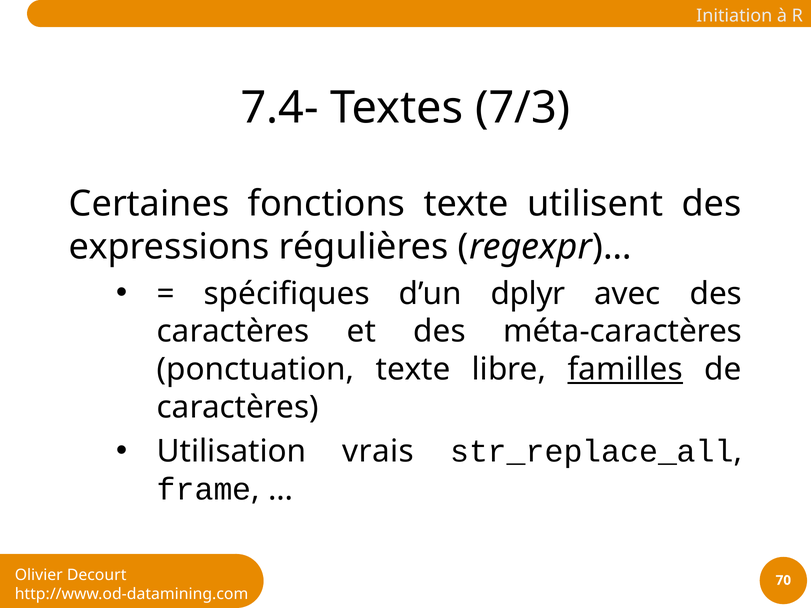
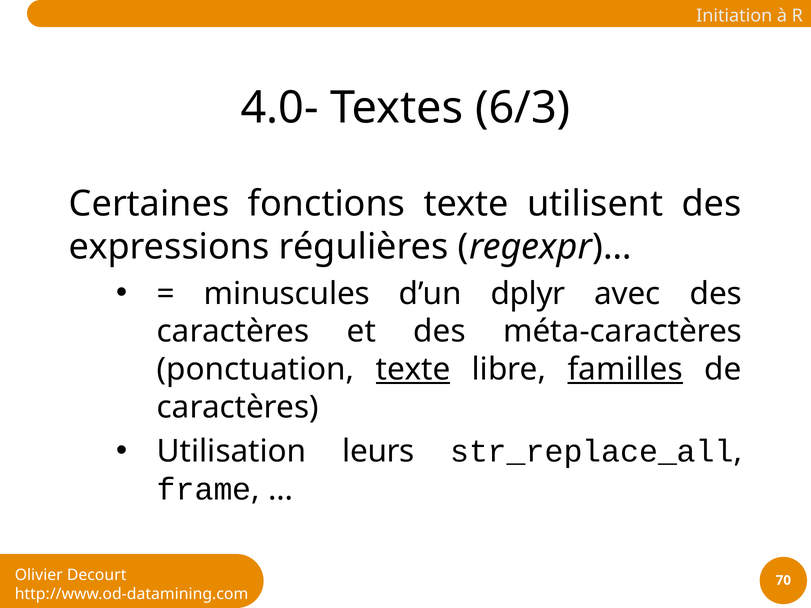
7.4-: 7.4- -> 4.0- (280, 108)
7/3: 7/3 -> 6/3 (523, 108)
spécifiques: spécifiques -> minuscules (287, 294)
texte underline: none -> present (413, 369)
vrais: vrais -> leurs (378, 452)
